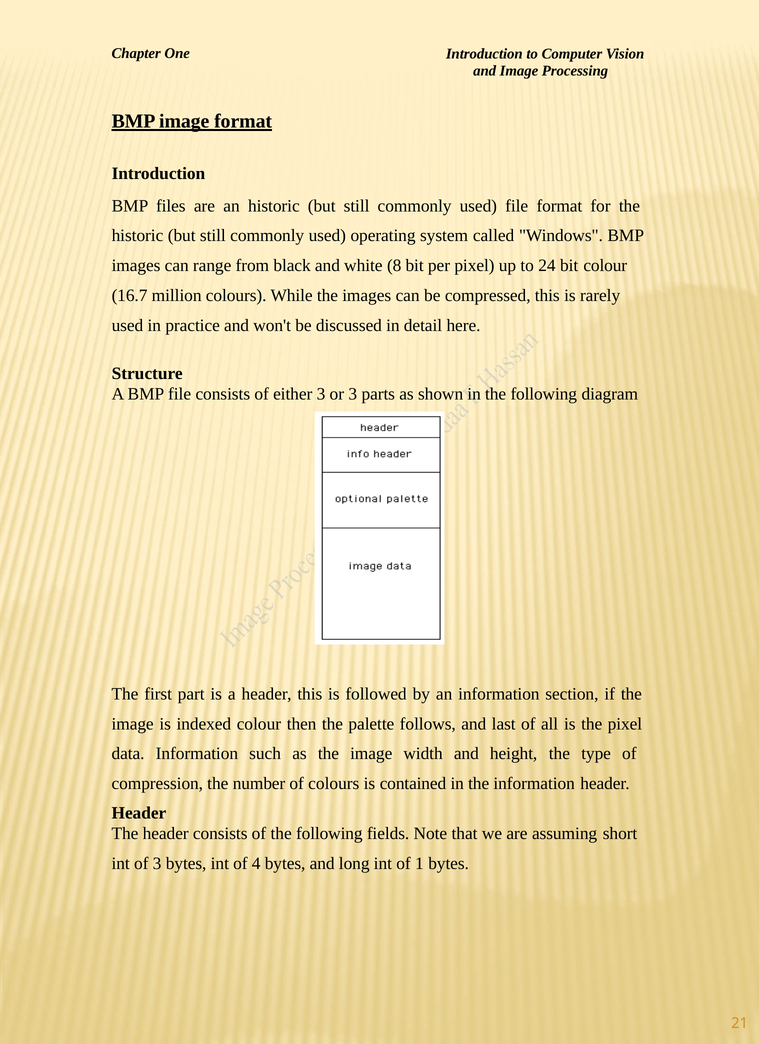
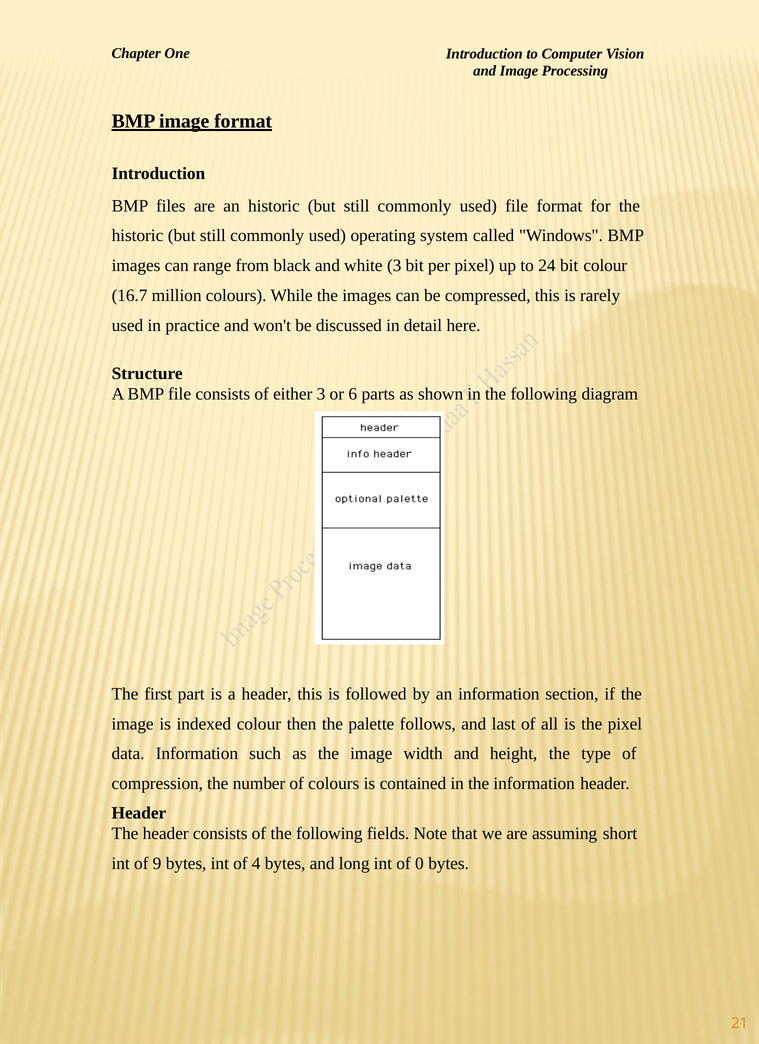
white 8: 8 -> 3 (394, 266)
or 3: 3 -> 6 (353, 394)
of 3: 3 -> 9 (157, 864)
1: 1 -> 0 (419, 864)
